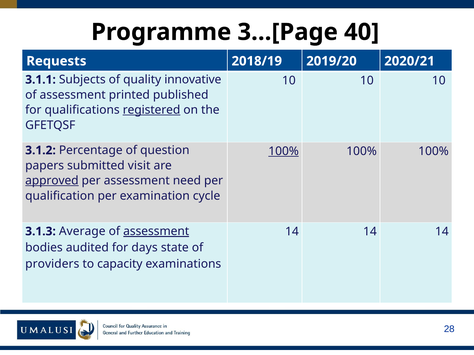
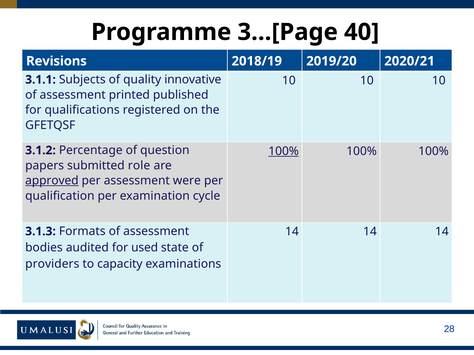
Requests: Requests -> Revisions (56, 61)
registered underline: present -> none (152, 110)
visit: visit -> role (139, 166)
need: need -> were (187, 181)
Average: Average -> Formats (82, 232)
assessment underline: present -> none (156, 232)
days: days -> used (145, 248)
